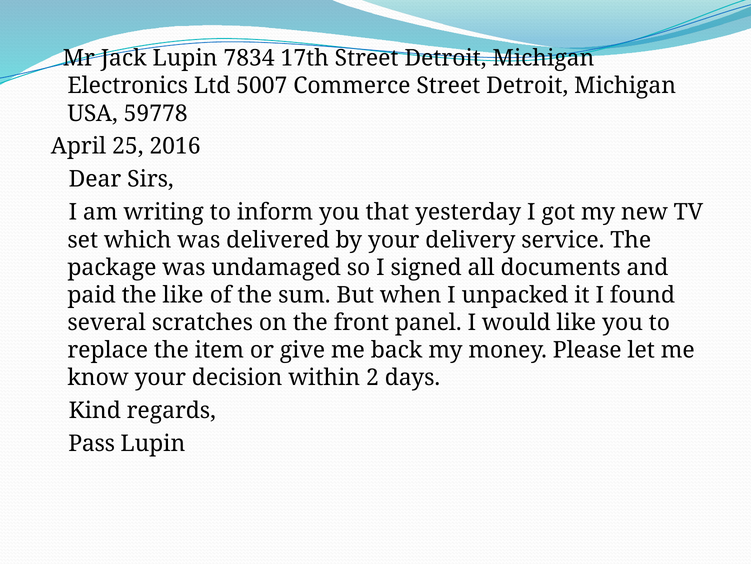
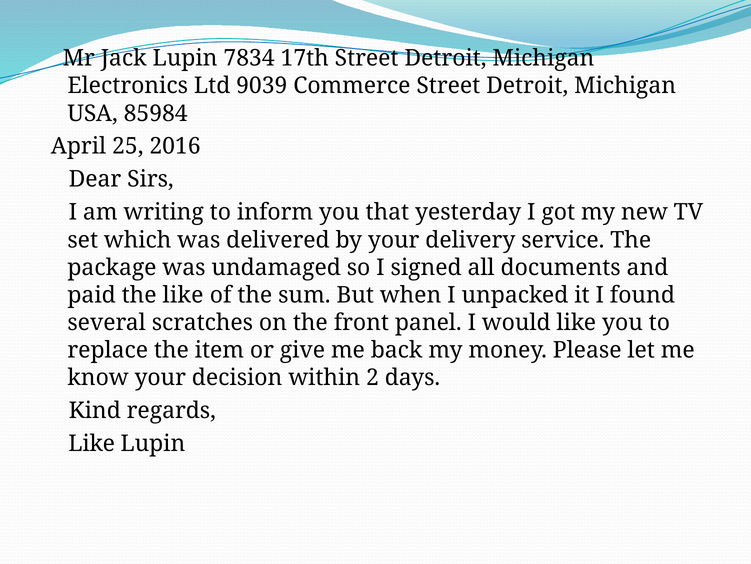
5007: 5007 -> 9039 (262, 86)
59778: 59778 -> 85984 (156, 113)
Pass: Pass -> Like (92, 443)
